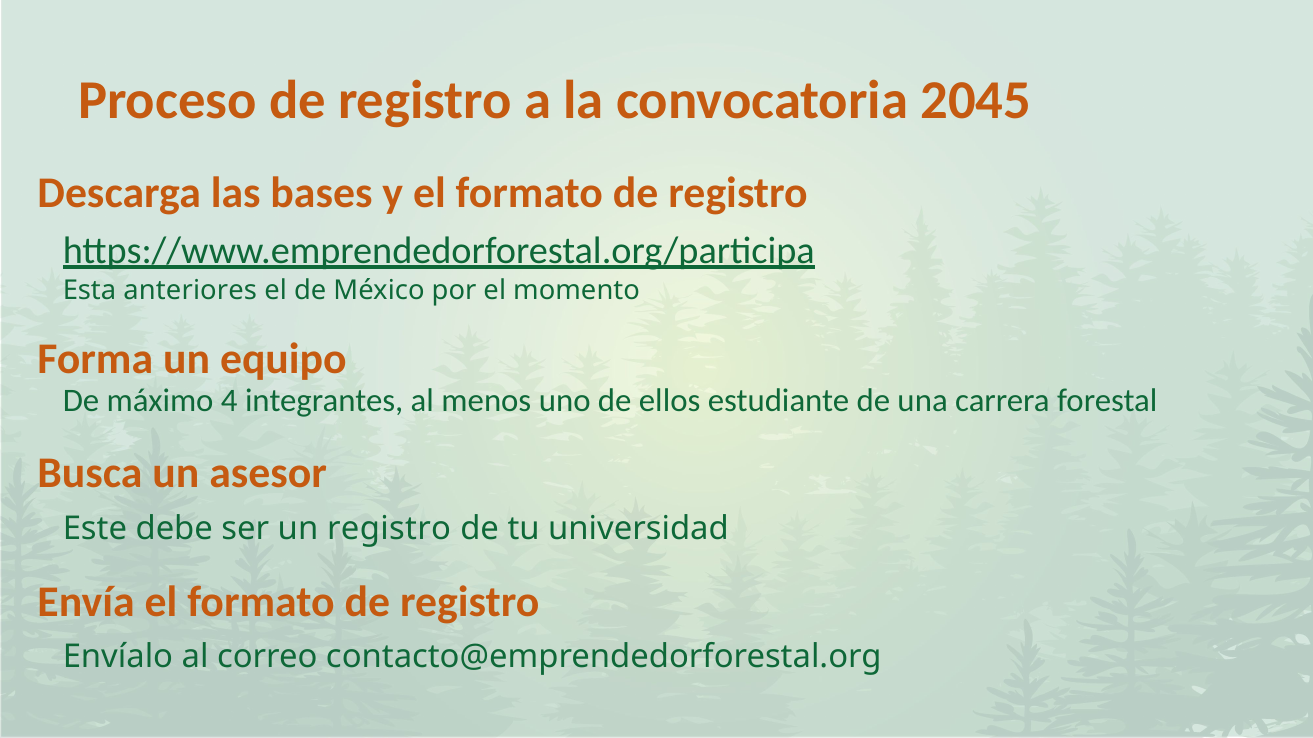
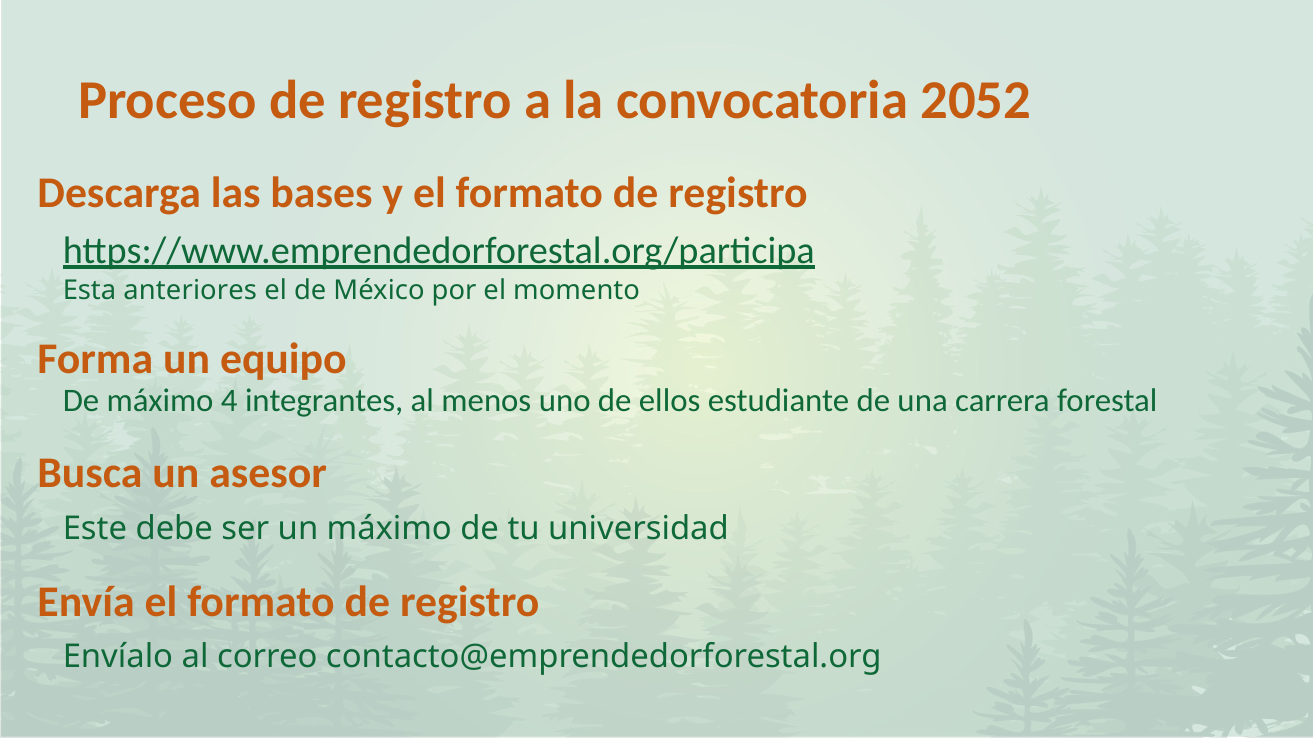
2045: 2045 -> 2052 (976, 100)
un registro: registro -> máximo (389, 530)
